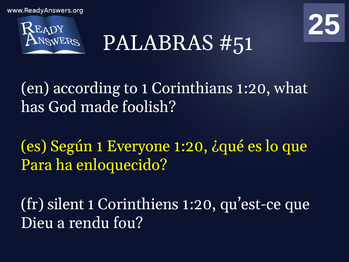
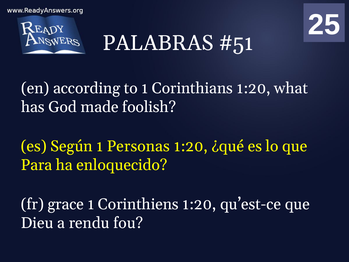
Everyone: Everyone -> Personas (138, 146)
silent: silent -> grace (66, 204)
